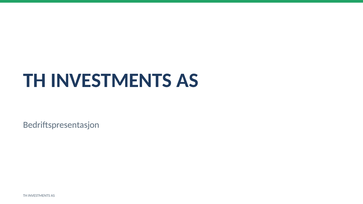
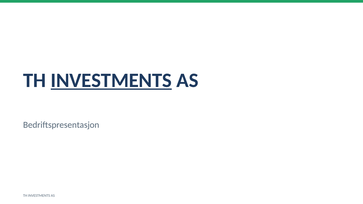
INVESTMENTS underline: none -> present (111, 81)
